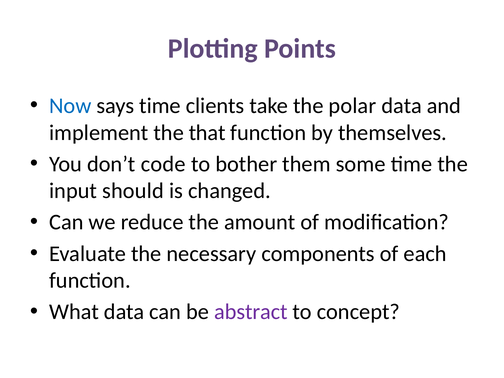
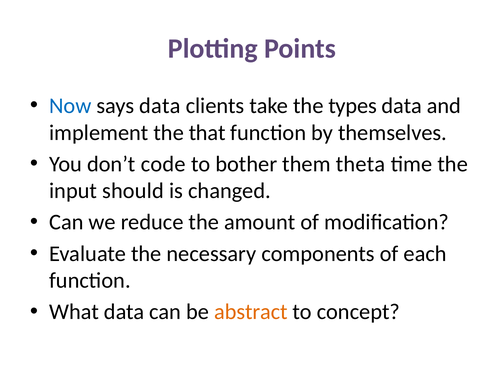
says time: time -> data (160, 106)
polar: polar -> types (353, 106)
some: some -> theta (361, 164)
abstract colour: purple -> orange (251, 312)
